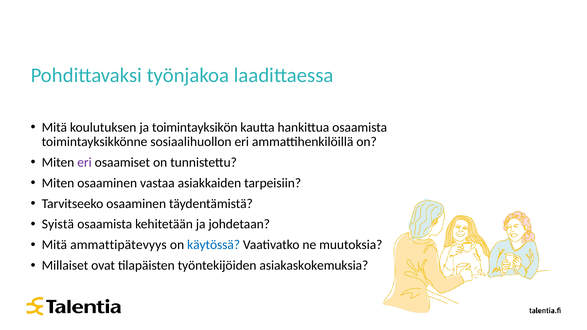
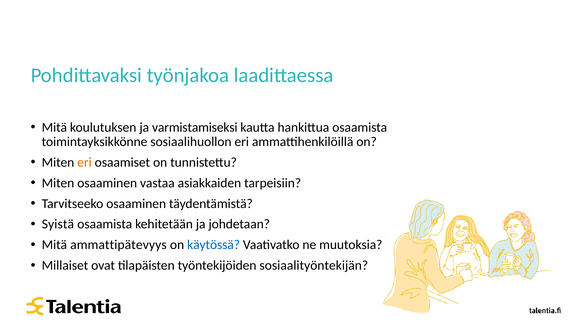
toimintayksikön: toimintayksikön -> varmistamiseksi (195, 127)
eri colour: purple -> orange (85, 162)
asiakaskokemuksia: asiakaskokemuksia -> sosiaalityöntekijän (314, 266)
